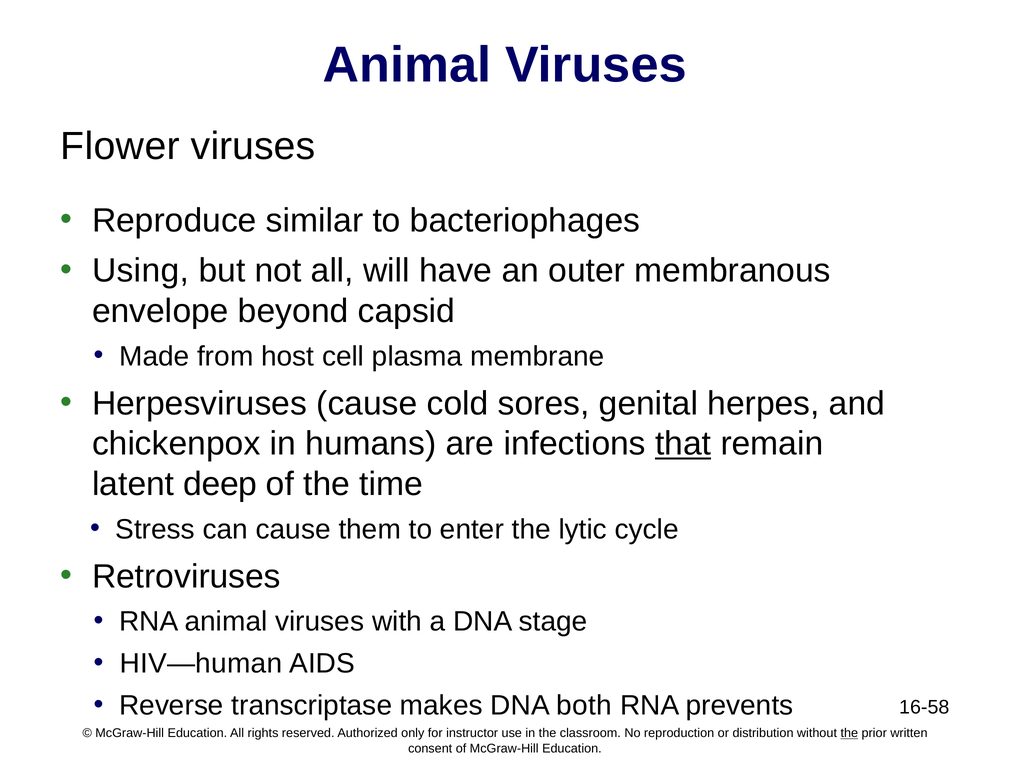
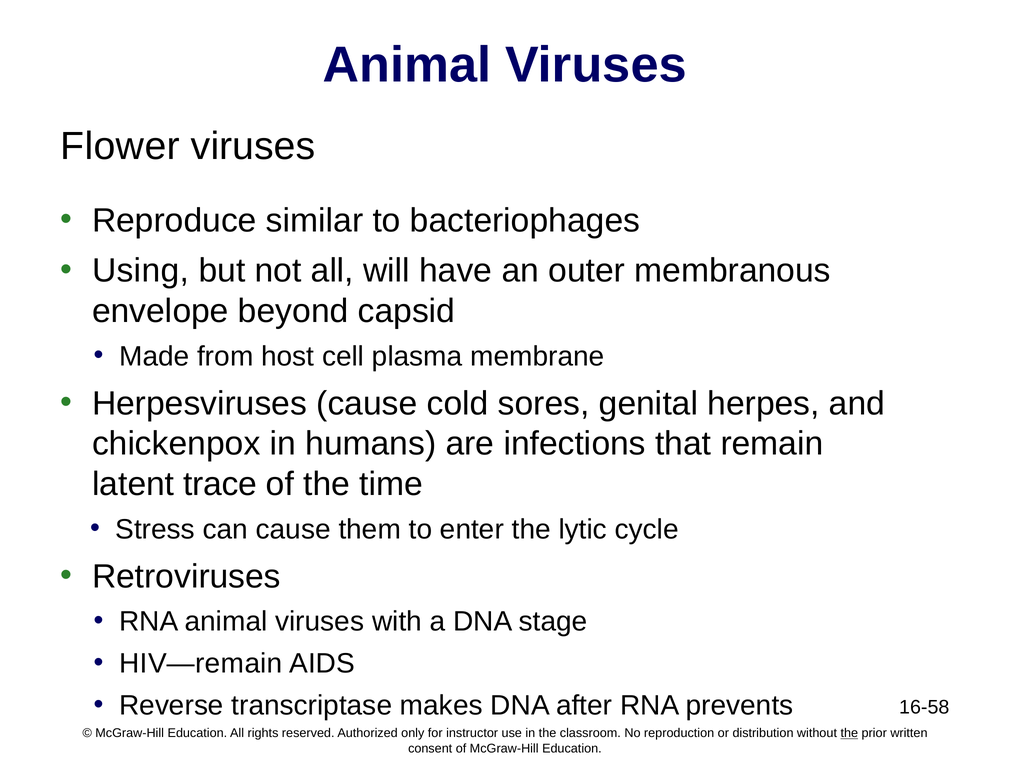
that underline: present -> none (683, 444)
deep: deep -> trace (220, 485)
HIV—human: HIV—human -> HIV—remain (201, 664)
both: both -> after (584, 706)
